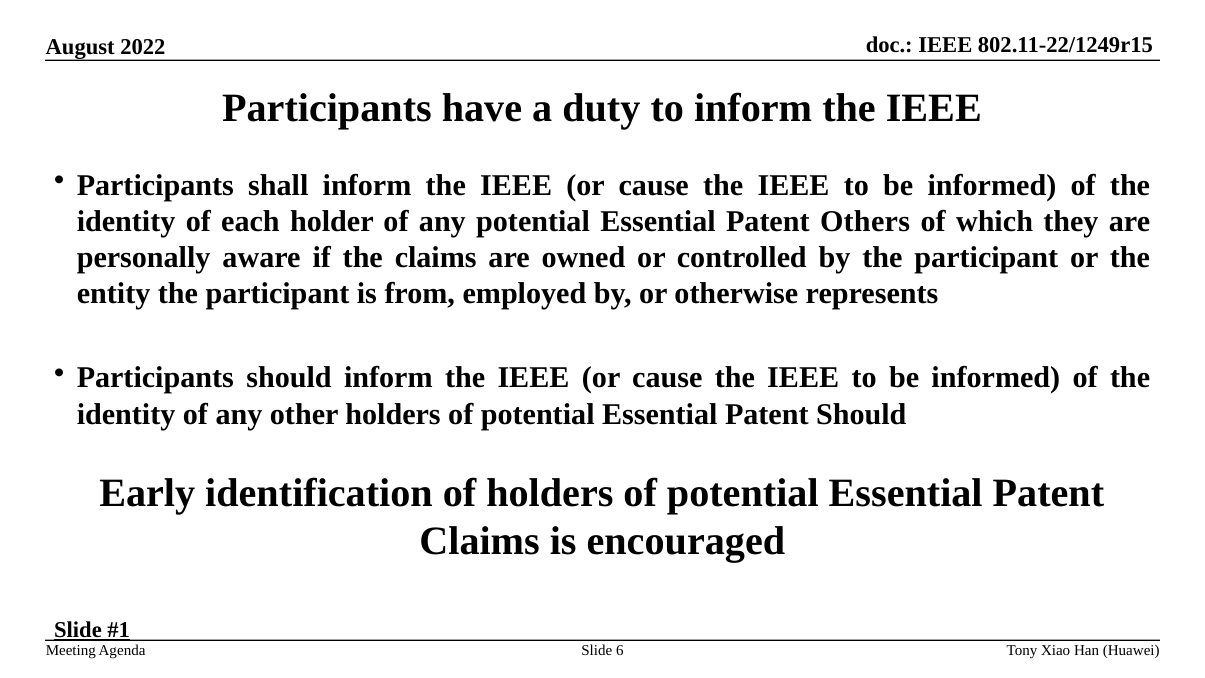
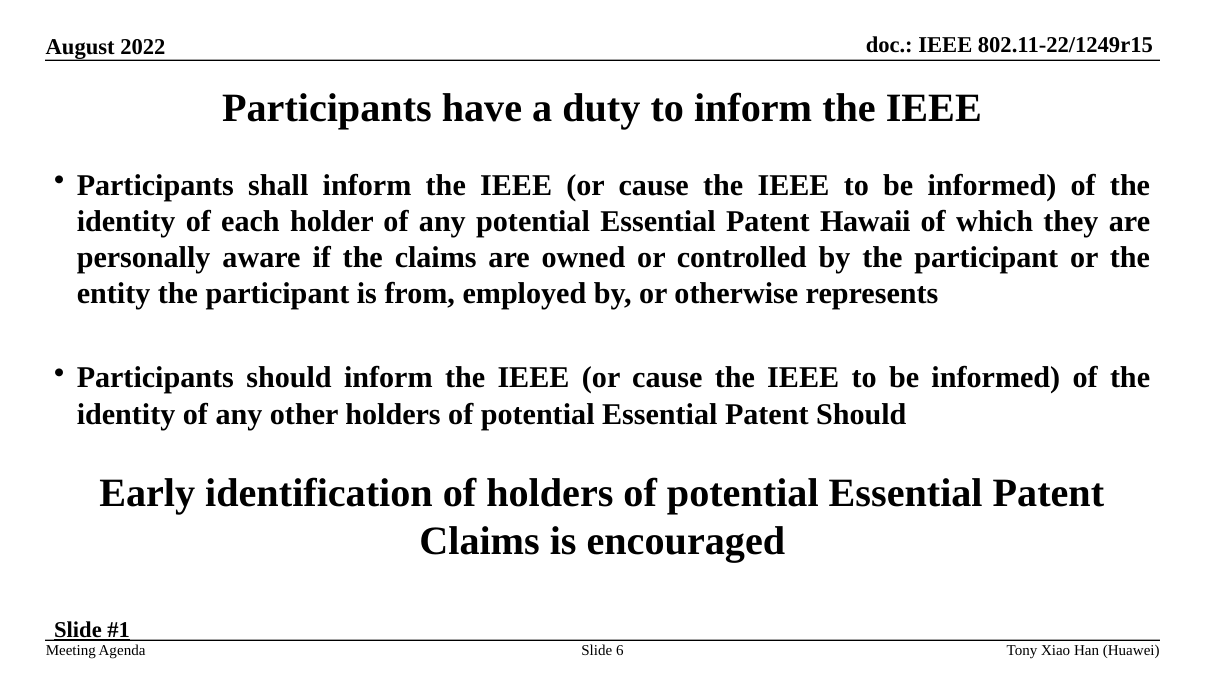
Others: Others -> Hawaii (865, 221)
